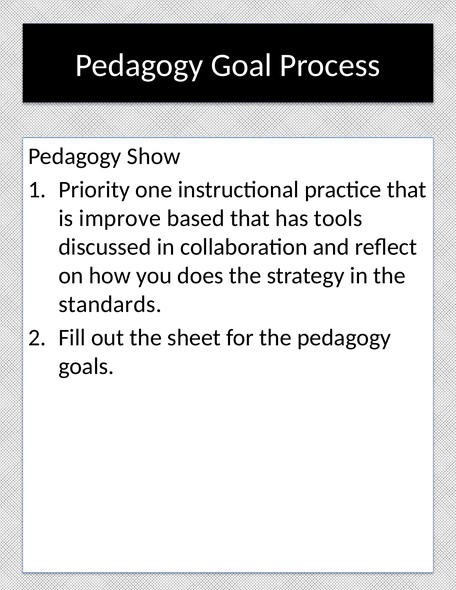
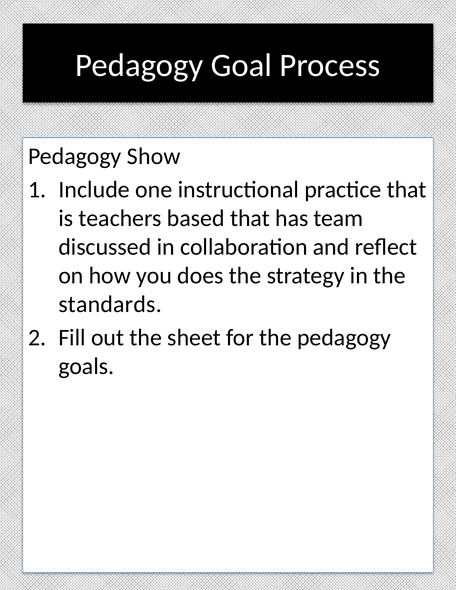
Priority: Priority -> Include (94, 190)
improve: improve -> teachers (120, 218)
tools: tools -> team (338, 218)
